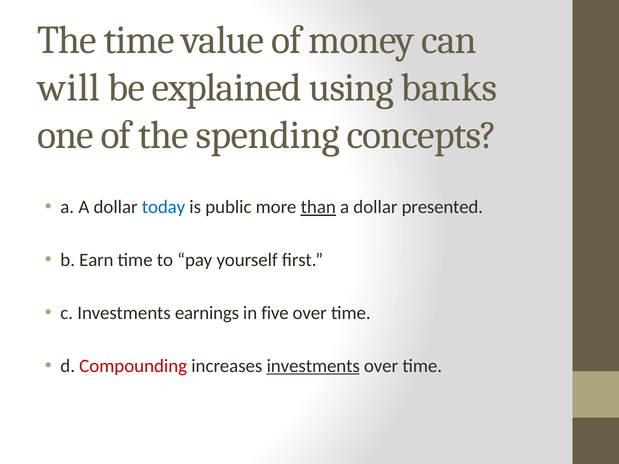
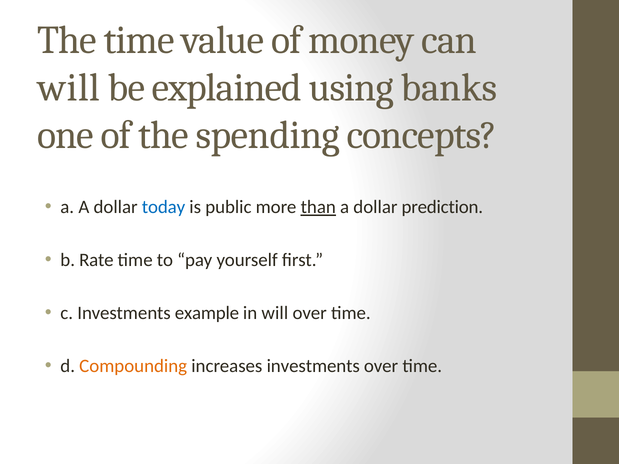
presented: presented -> prediction (442, 207)
Earn: Earn -> Rate (96, 260)
earnings: earnings -> example (207, 313)
in five: five -> will (275, 313)
Compounding colour: red -> orange (133, 366)
investments underline: present -> none (313, 366)
